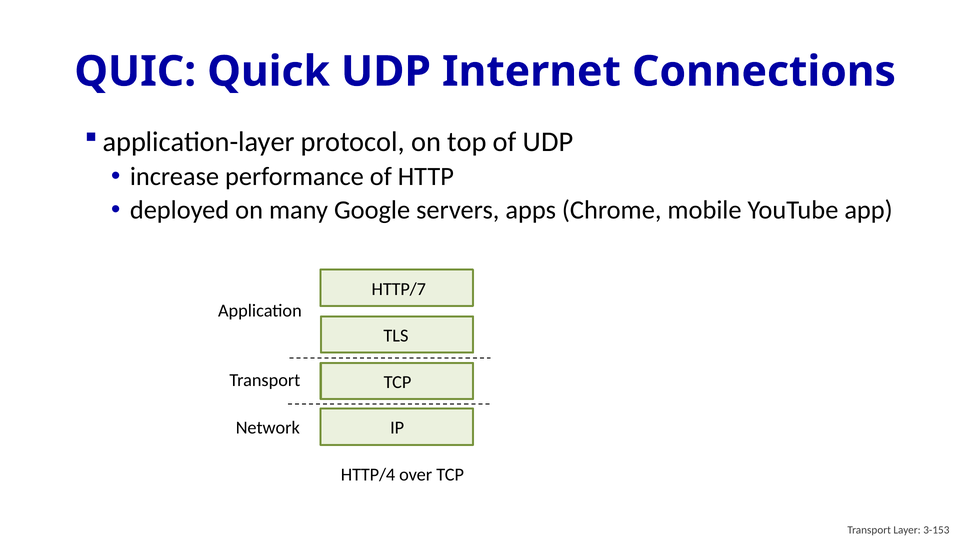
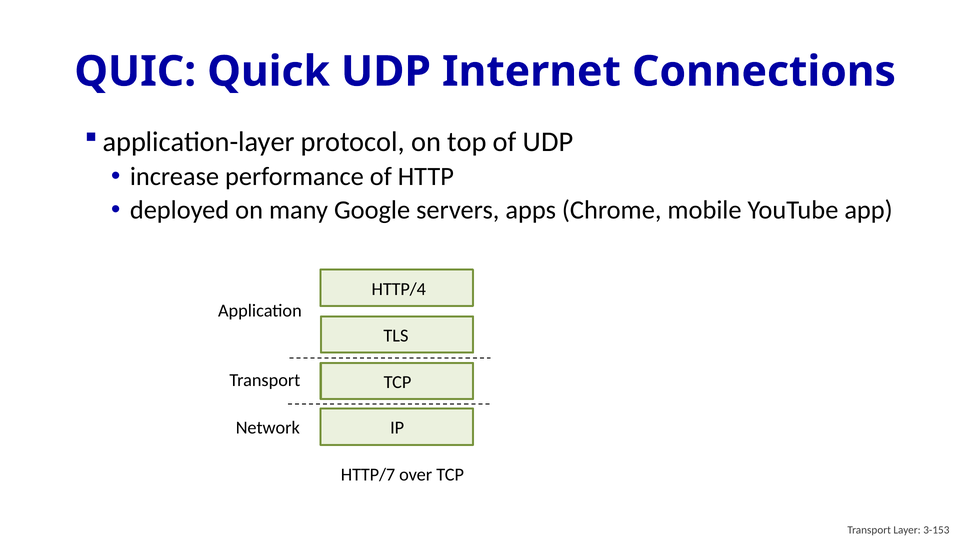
HTTP/7: HTTP/7 -> HTTP/4 (399, 289)
HTTP/4: HTTP/4 -> HTTP/7 (368, 475)
